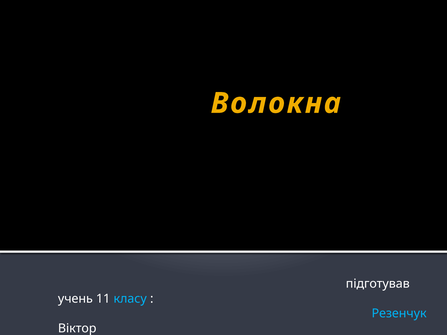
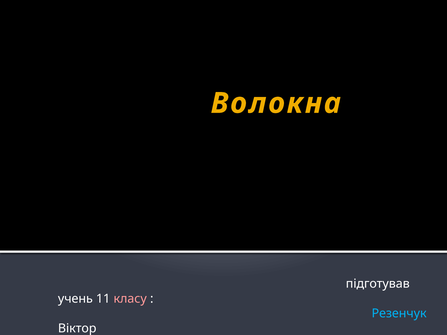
класу colour: light blue -> pink (130, 299)
